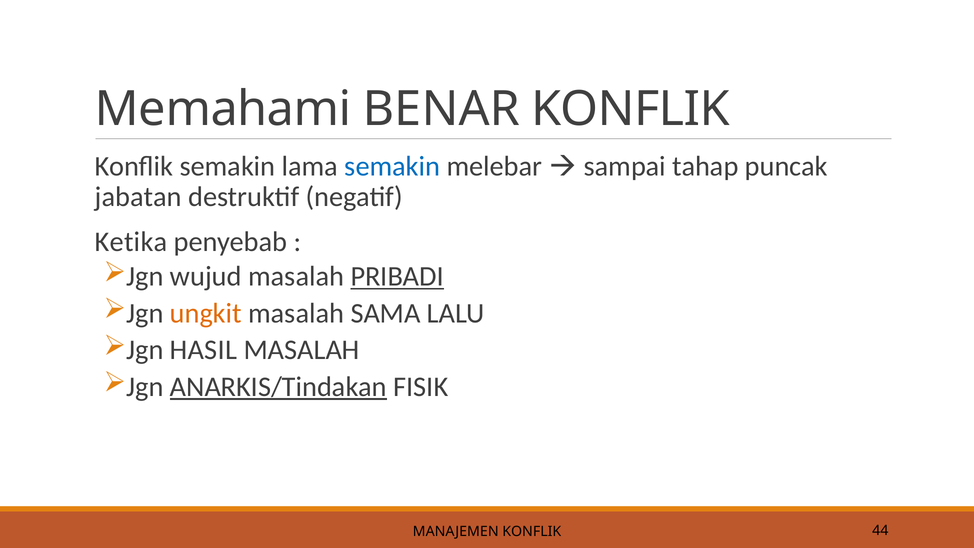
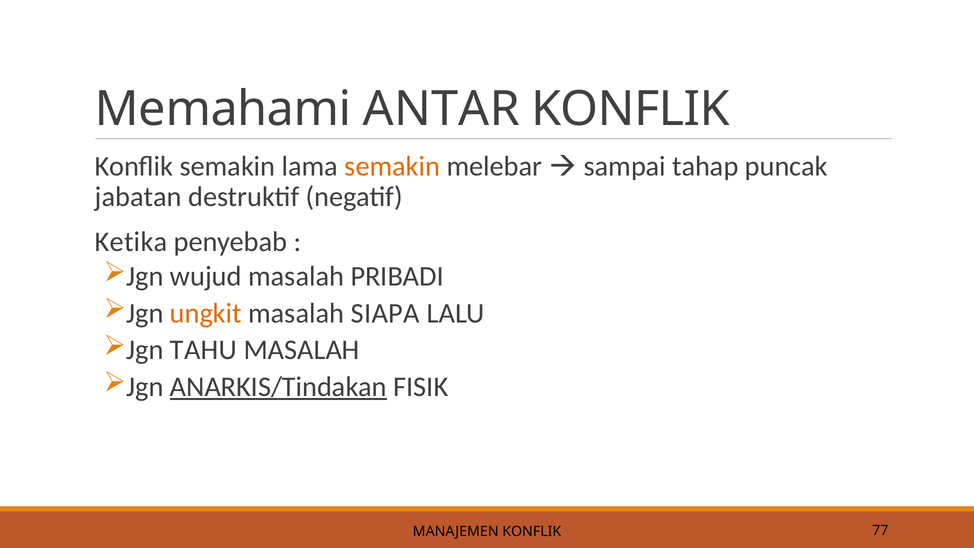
BENAR: BENAR -> ANTAR (441, 109)
semakin colour: blue -> orange (392, 166)
PRIBADI underline: present -> none (397, 276)
SAMA: SAMA -> SIAPA (385, 313)
HASIL: HASIL -> TAHU (203, 350)
44: 44 -> 77 (880, 530)
